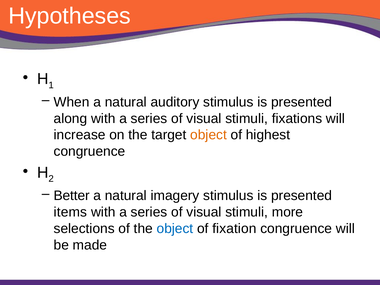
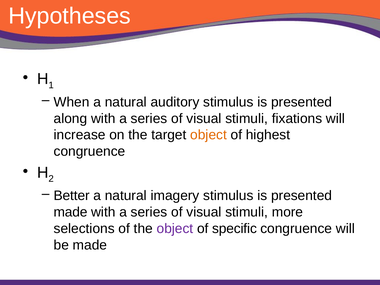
items: items -> made (71, 212)
object colour: blue -> purple (175, 229)
fixation: fixation -> specific (235, 229)
